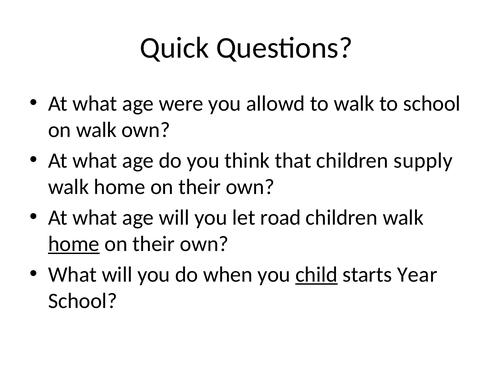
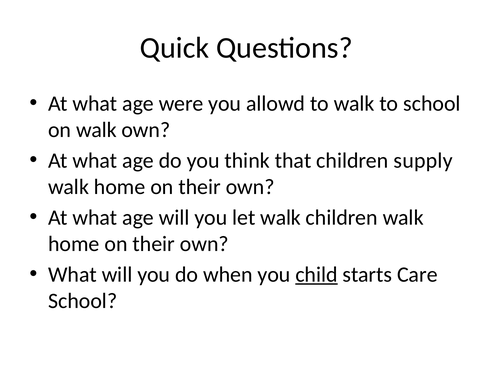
let road: road -> walk (281, 217)
home underline: present -> none (74, 244)
Year: Year -> Care (417, 274)
